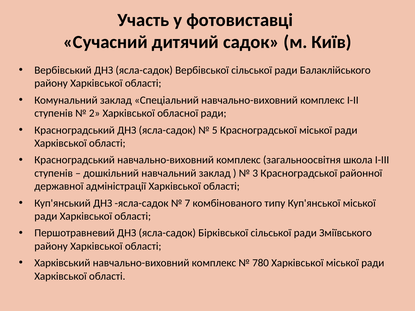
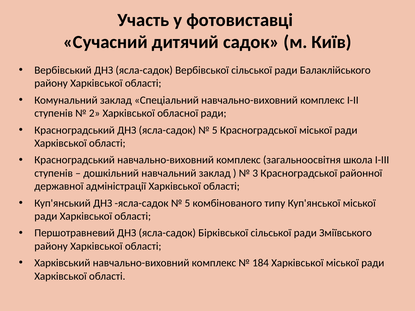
7: 7 -> 5 (187, 203)
780: 780 -> 184 (261, 263)
